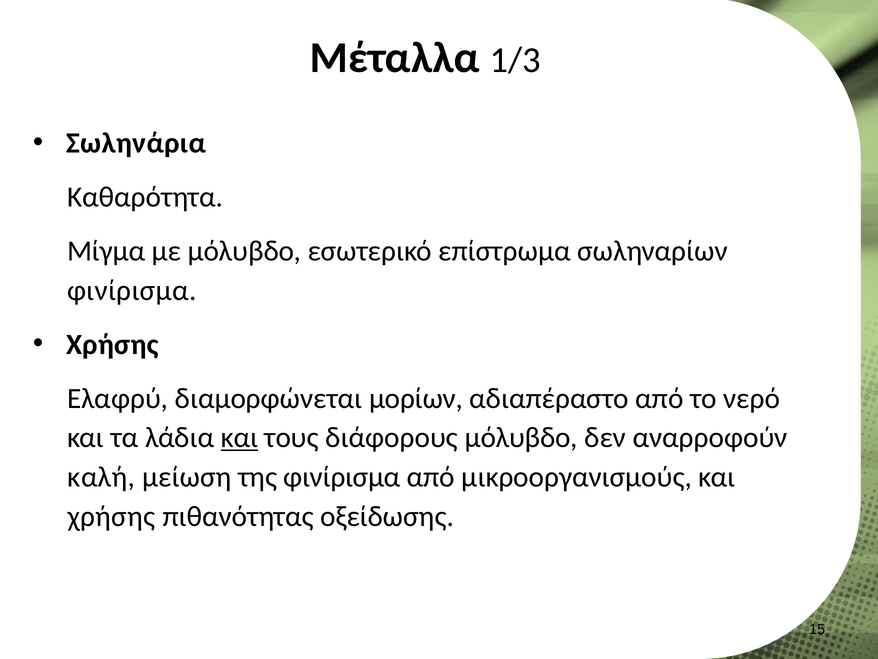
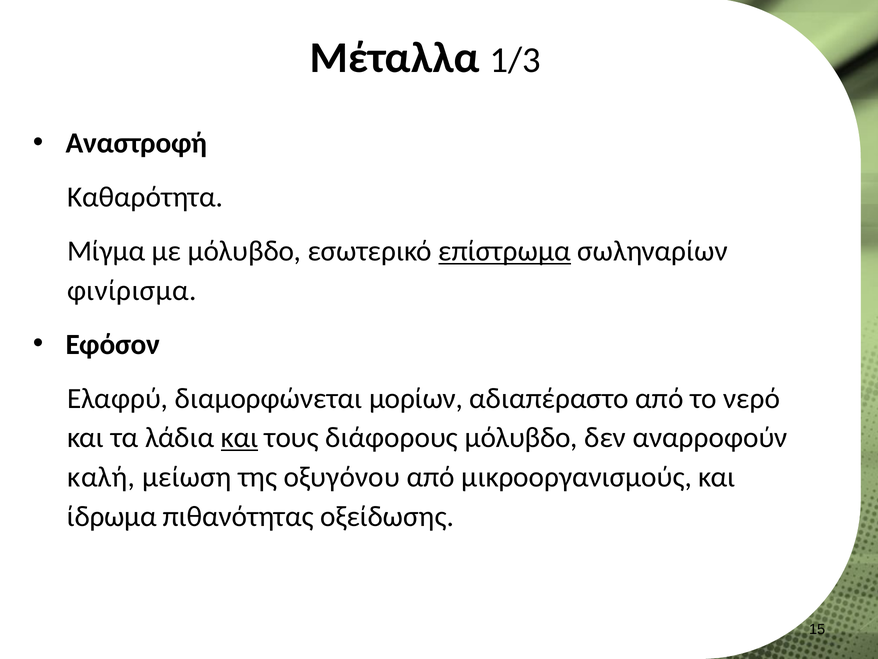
Σωληνάρια: Σωληνάρια -> Αναστροφή (136, 143)
επίστρωμα underline: none -> present (505, 251)
Χρήσης: Χρήσης -> Εφόσον (113, 344)
της φινίρισμα: φινίρισμα -> οξυγόνου (342, 477)
χρήσης: χρήσης -> ίδρωμα (112, 516)
